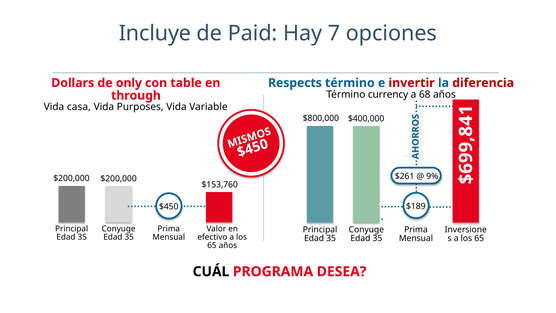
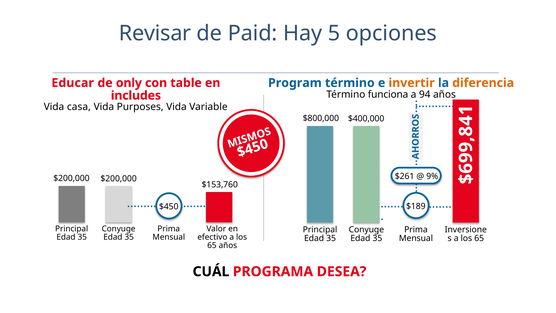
Incluye: Incluye -> Revisar (155, 33)
Hay 7: 7 -> 5 (334, 33)
Dollars: Dollars -> Educar (73, 83)
Respects: Respects -> Program (295, 83)
invertir colour: red -> orange (412, 83)
diferencia colour: red -> orange (483, 83)
currency: currency -> funciona (388, 94)
68: 68 -> 94 (425, 94)
through: through -> includes (136, 95)
